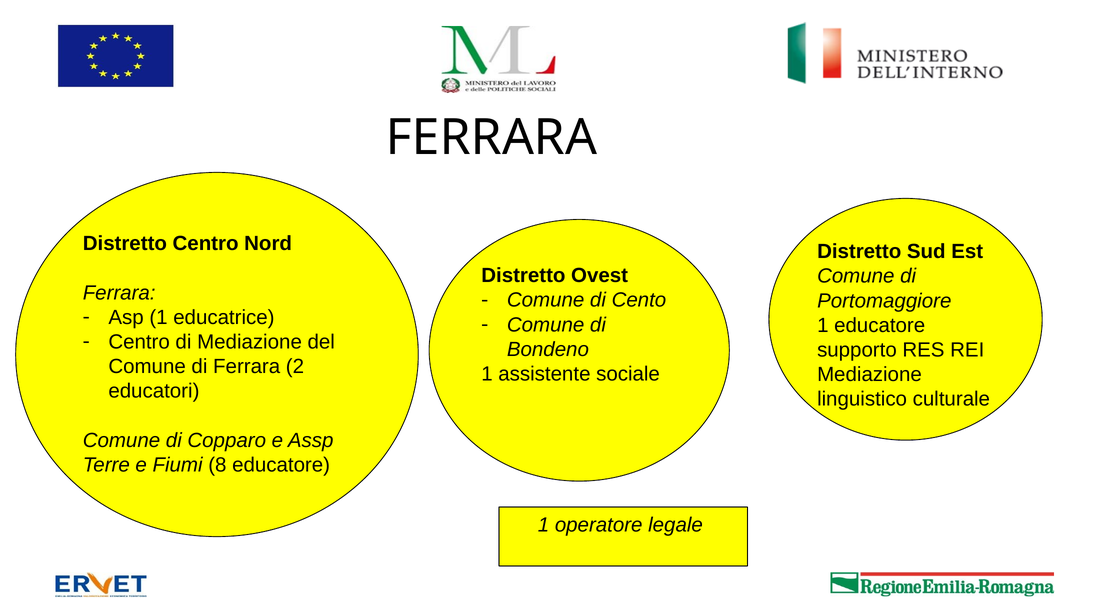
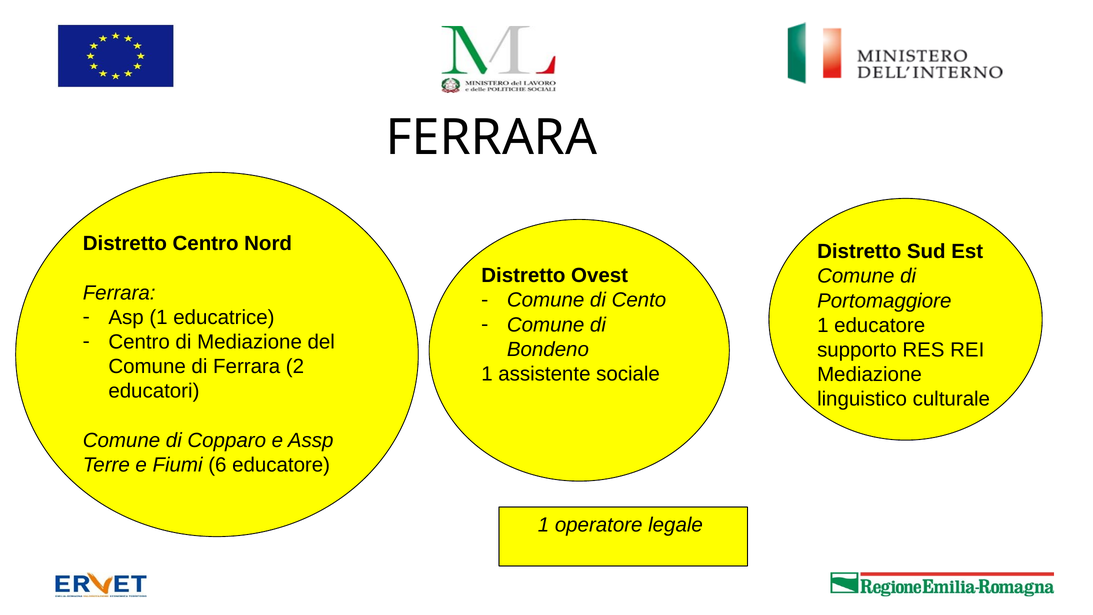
8: 8 -> 6 (217, 465)
